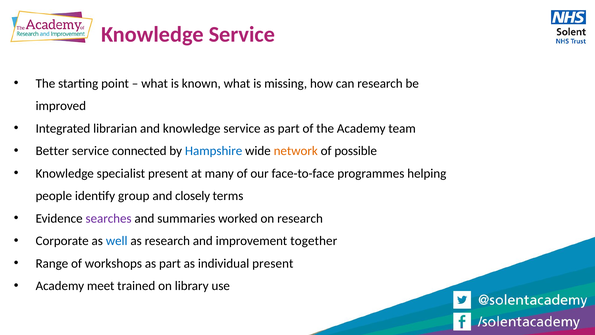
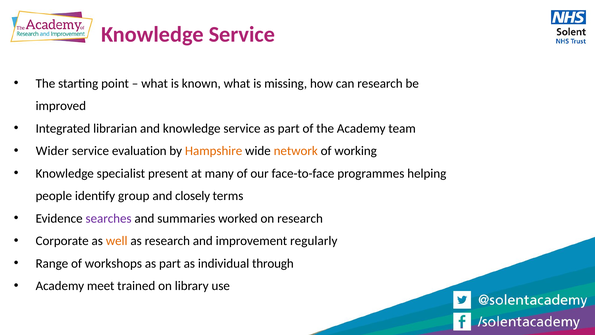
Better: Better -> Wider (52, 151)
connected: connected -> evaluation (139, 151)
Hampshire colour: blue -> orange (214, 151)
possible: possible -> working (356, 151)
well colour: blue -> orange (117, 241)
together: together -> regularly (314, 241)
individual present: present -> through (273, 263)
